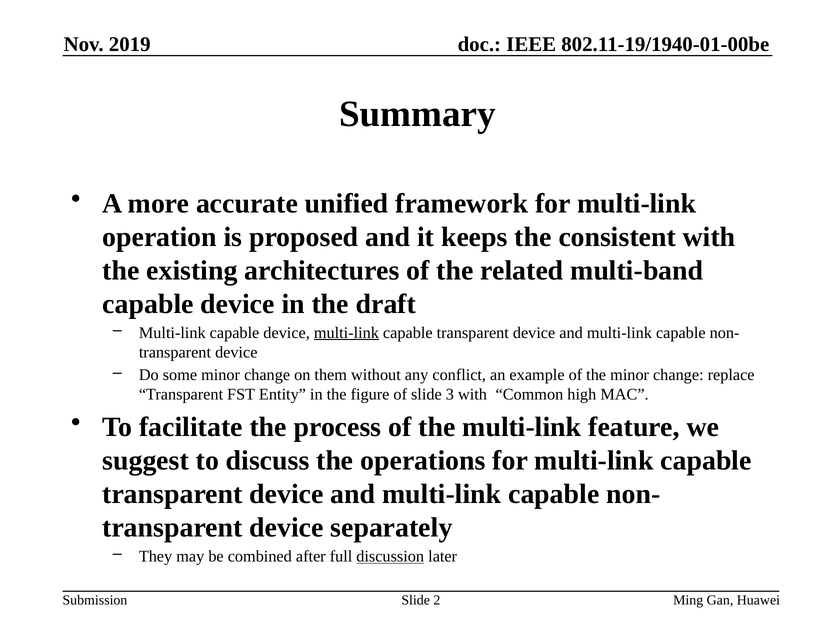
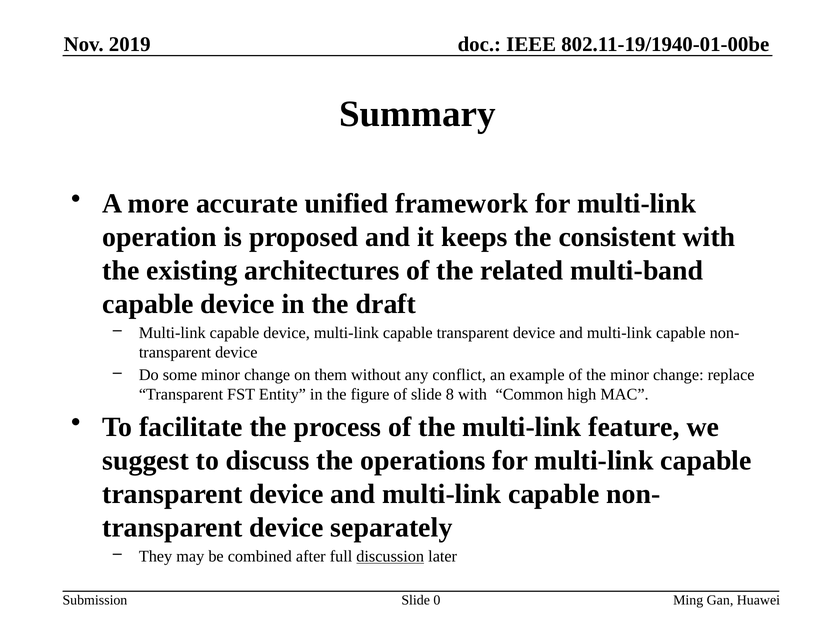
multi-link underline: present -> none (346, 333)
3: 3 -> 8 (450, 395)
2: 2 -> 0 (437, 601)
